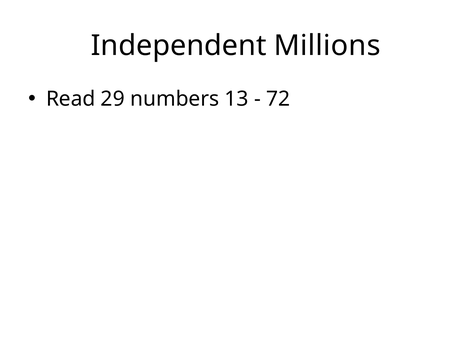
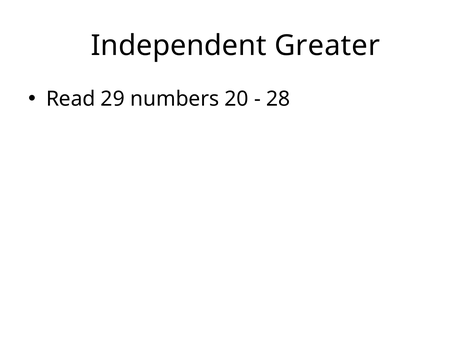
Millions: Millions -> Greater (327, 46)
13: 13 -> 20 (237, 99)
72: 72 -> 28 (278, 99)
